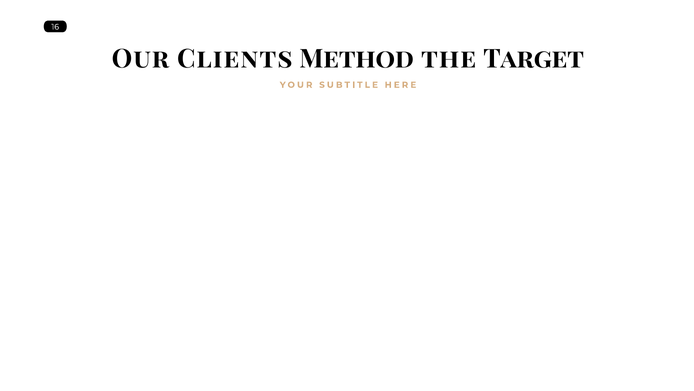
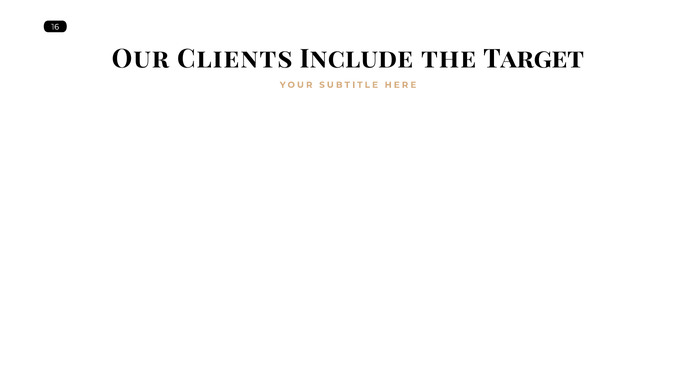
Method: Method -> Include (356, 59)
